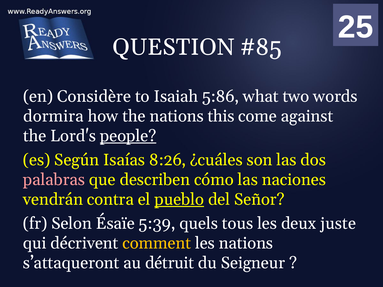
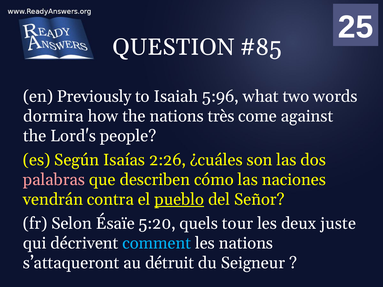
Considère: Considère -> Previously (94, 97)
5:86: 5:86 -> 5:96 (221, 97)
this: this -> très (221, 116)
people underline: present -> none (128, 136)
8:26: 8:26 -> 2:26 (167, 160)
5:39: 5:39 -> 5:20 (157, 224)
tous: tous -> tour (238, 224)
comment colour: yellow -> light blue (157, 243)
